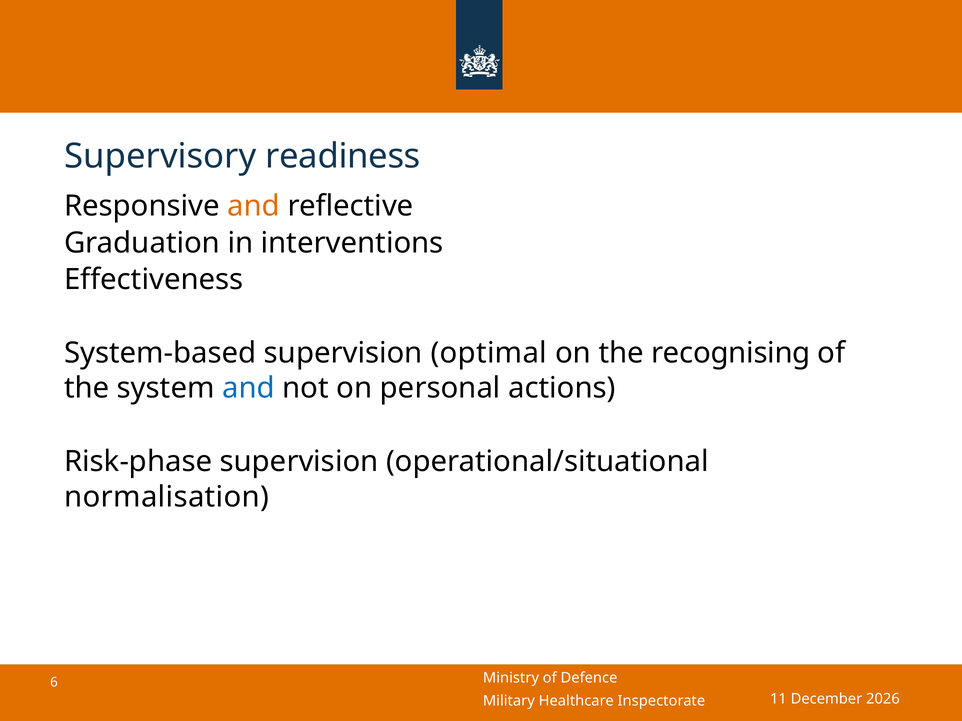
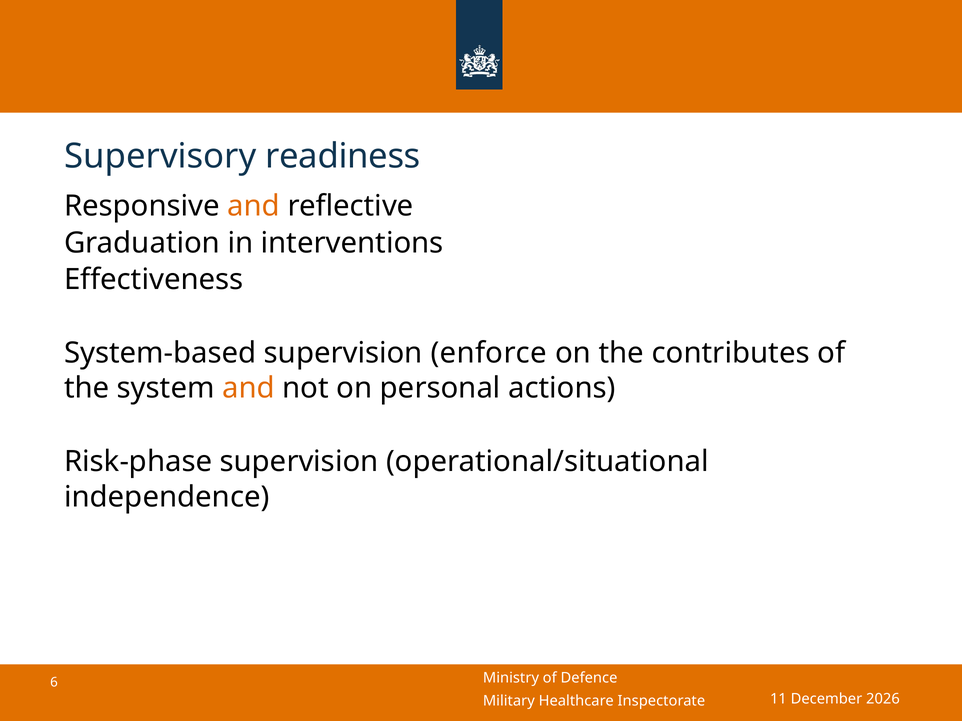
optimal: optimal -> enforce (489, 353)
recognising: recognising -> contributes (731, 353)
and colour: blue -> orange (248, 388)
normalisation: normalisation -> independence (167, 497)
